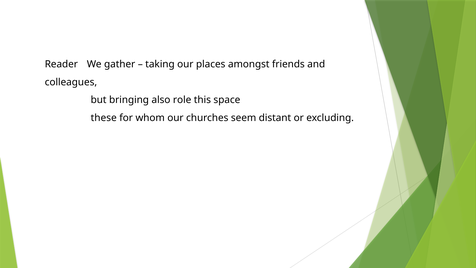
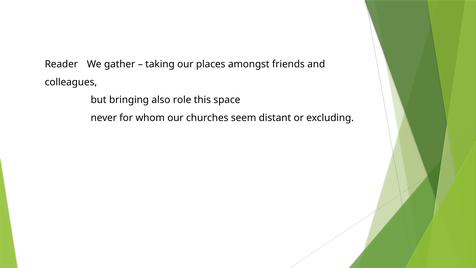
these: these -> never (104, 118)
